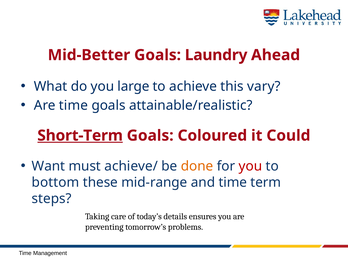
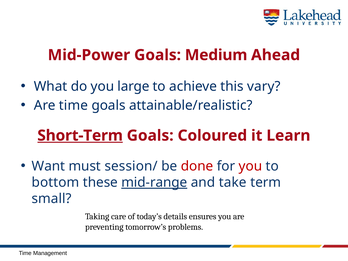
Mid-Better: Mid-Better -> Mid-Power (89, 55)
Laundry: Laundry -> Medium (216, 55)
Could: Could -> Learn (288, 136)
achieve/: achieve/ -> session/ (131, 166)
done colour: orange -> red (197, 166)
mid-range underline: none -> present (154, 182)
and time: time -> take (233, 182)
steps: steps -> small (52, 199)
